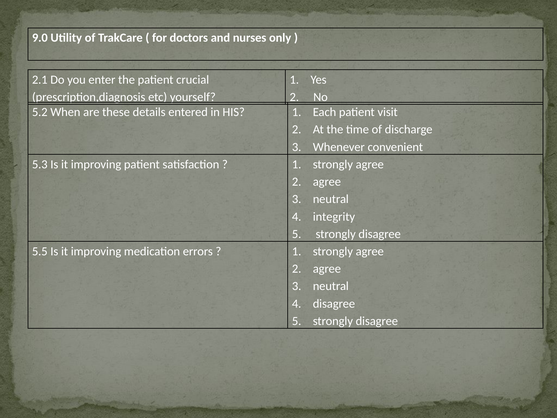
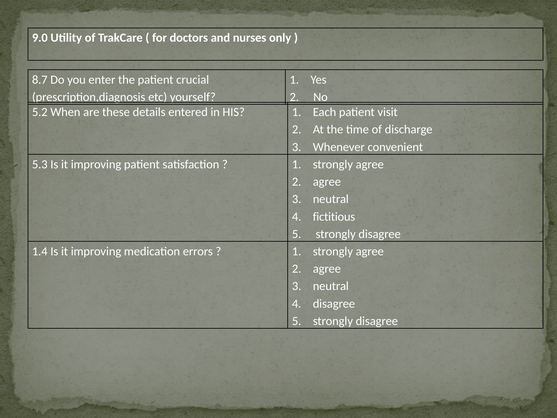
2.1: 2.1 -> 8.7 (40, 80)
integrity: integrity -> fictitious (334, 216)
5.5: 5.5 -> 1.4 (40, 251)
